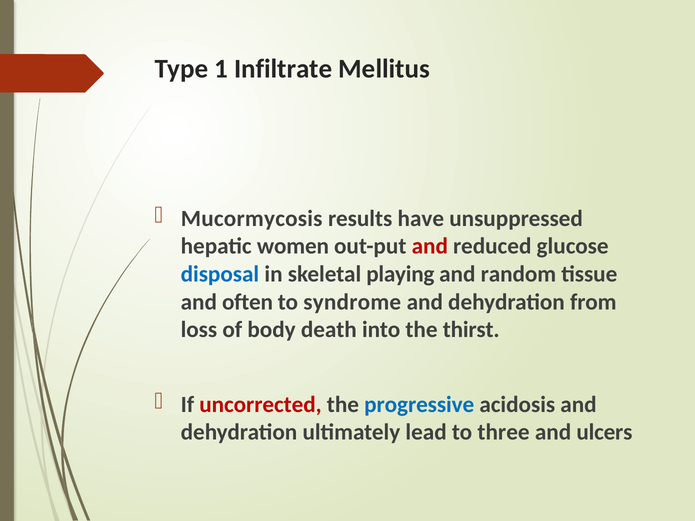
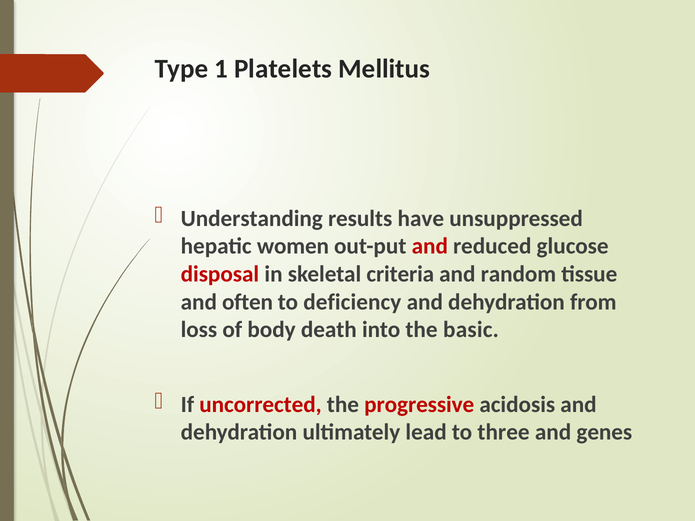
Infiltrate: Infiltrate -> Platelets (283, 69)
Mucormycosis: Mucormycosis -> Understanding (252, 219)
disposal colour: blue -> red (220, 274)
playing: playing -> criteria (400, 274)
syndrome: syndrome -> deficiency (352, 302)
thirst: thirst -> basic (471, 330)
progressive colour: blue -> red (419, 405)
ulcers: ulcers -> genes (604, 433)
